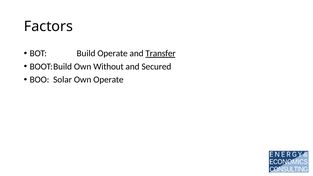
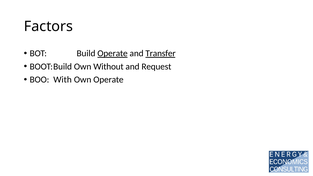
Operate underline: none -> present (113, 53)
Secured: Secured -> Request (156, 67)
Solar: Solar -> With (63, 80)
